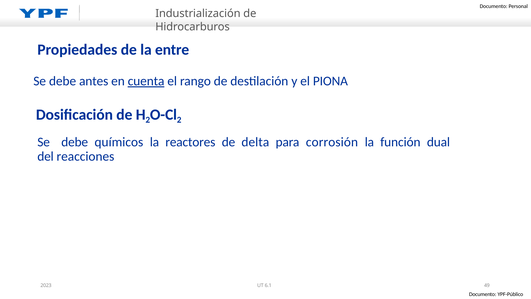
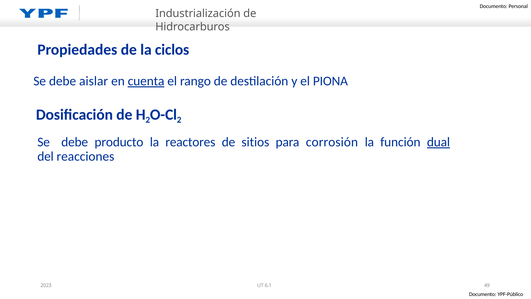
entre: entre -> ciclos (172, 50)
antes: antes -> aislar (94, 81)
químicos: químicos -> producto (119, 142)
delta: delta -> sitios (255, 142)
dual underline: none -> present (438, 142)
